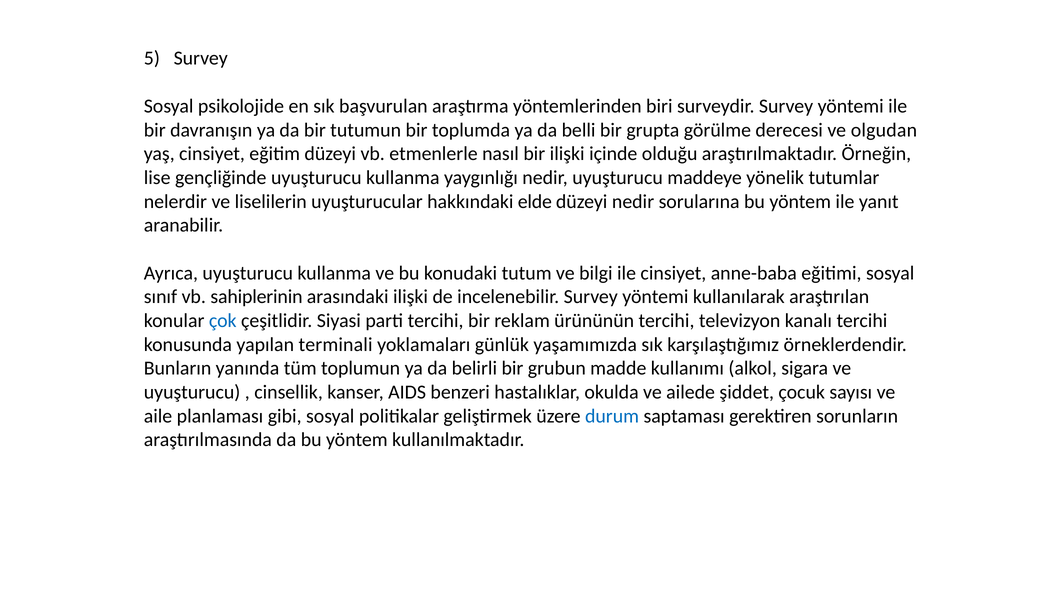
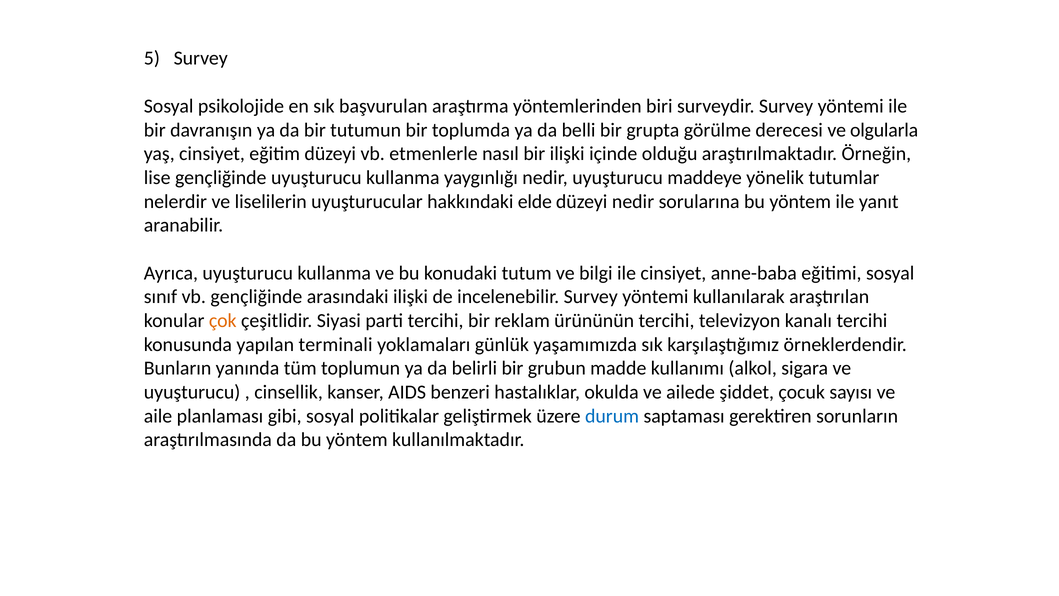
olgudan: olgudan -> olgularla (884, 130)
vb sahiplerinin: sahiplerinin -> gençliğinde (256, 297)
çok colour: blue -> orange (223, 320)
